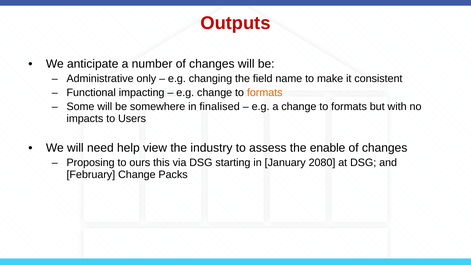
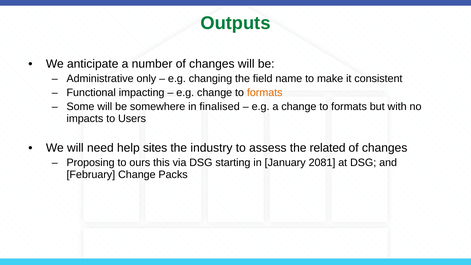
Outputs colour: red -> green (236, 23)
view: view -> sites (155, 148)
enable: enable -> related (328, 148)
2080: 2080 -> 2081 (322, 163)
